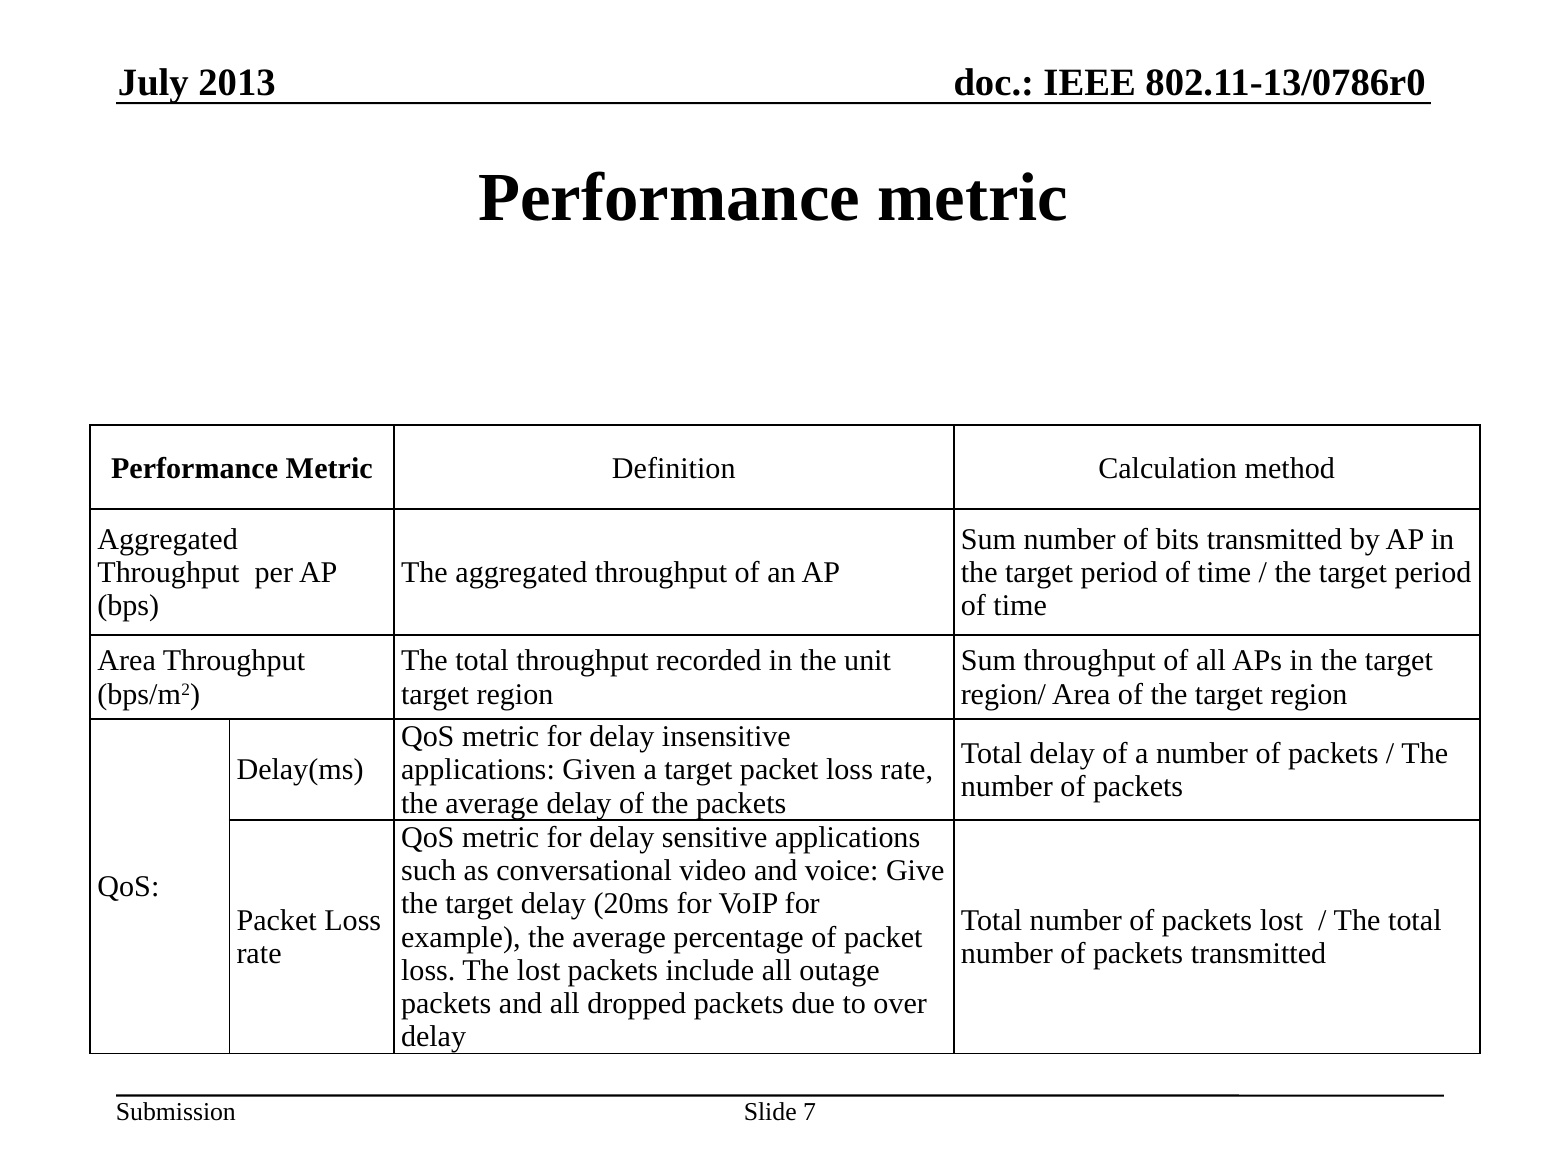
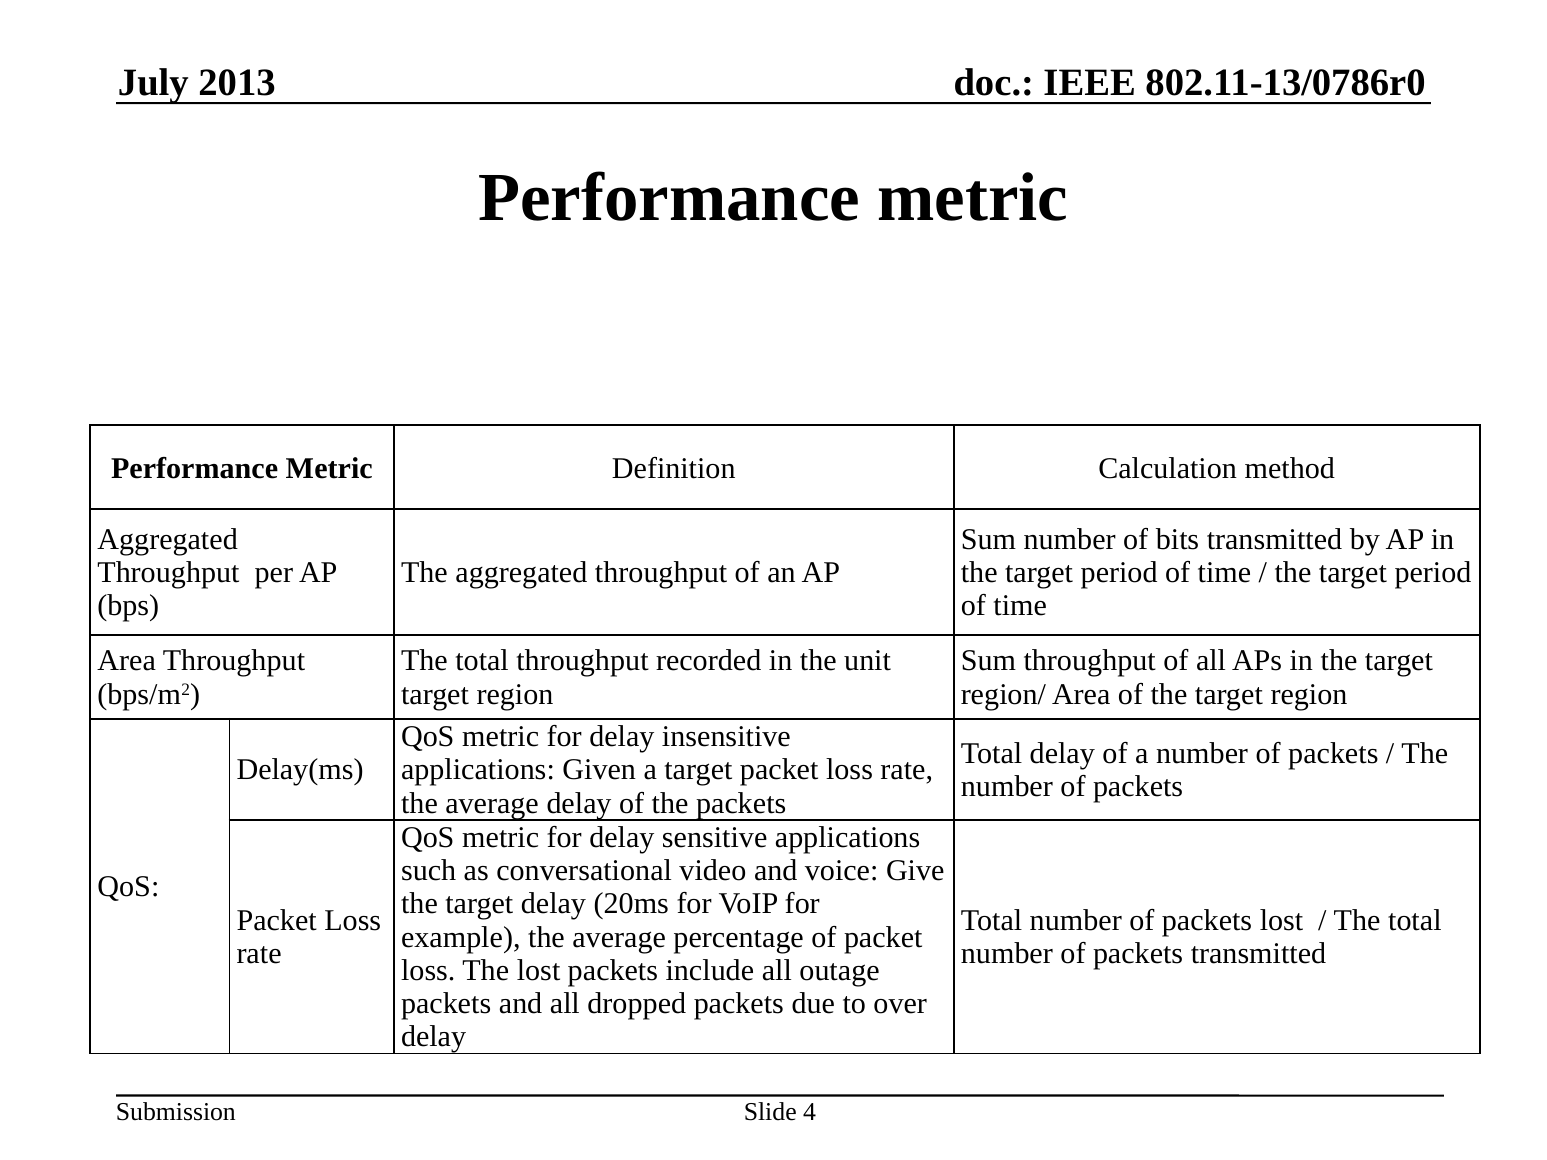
7: 7 -> 4 (810, 1113)
